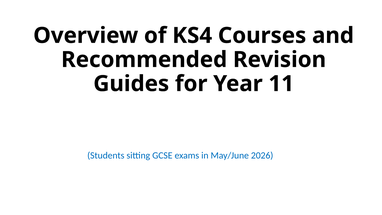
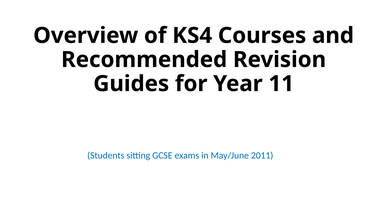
2026: 2026 -> 2011 (262, 155)
